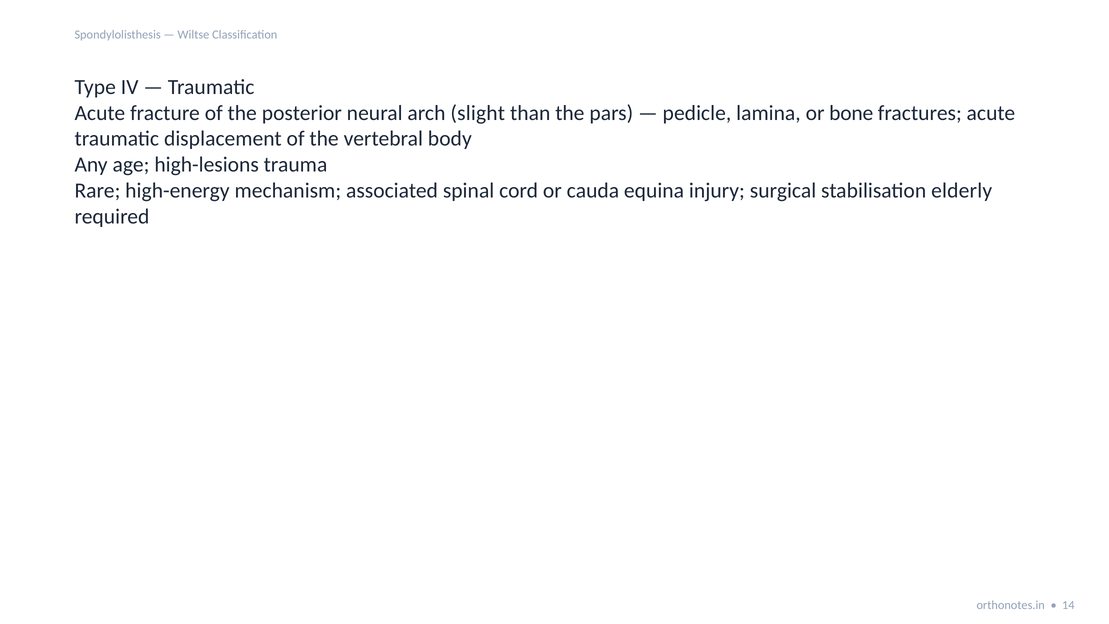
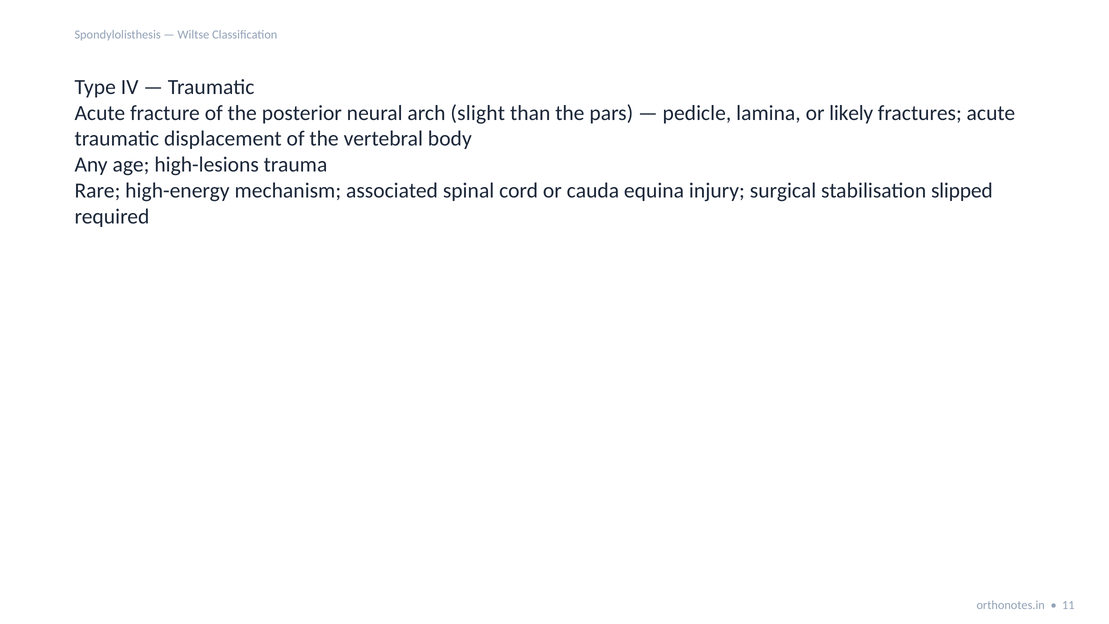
bone: bone -> likely (851, 113)
elderly: elderly -> slipped (962, 191)
14: 14 -> 11 (1068, 605)
